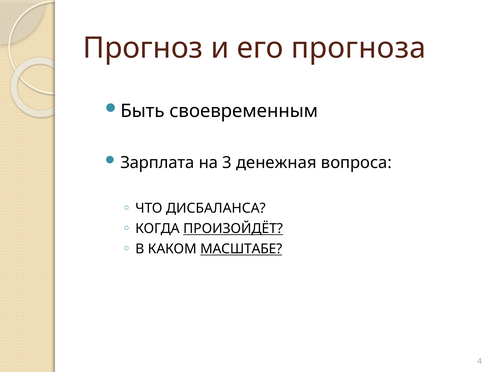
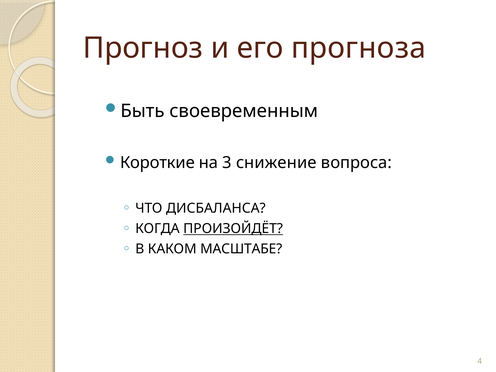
Зарплата: Зарплата -> Короткие (157, 163)
денежная: денежная -> снижение (276, 163)
МАСШТАБЕ underline: present -> none (241, 249)
